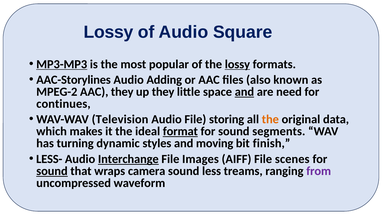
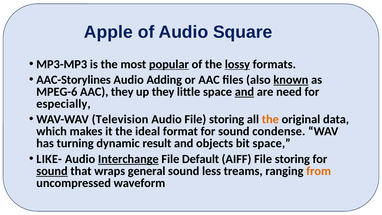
Lossy: Lossy -> Apple (108, 32)
MP3-MP3 underline: present -> none (62, 64)
popular underline: none -> present (169, 64)
known underline: none -> present (291, 80)
MPEG-2: MPEG-2 -> MPEG-6 (57, 92)
continues: continues -> especially (63, 104)
format underline: present -> none (180, 131)
segments: segments -> condense (279, 131)
styles: styles -> result (157, 143)
moving: moving -> objects (215, 143)
bit finish: finish -> space (272, 143)
LESS-: LESS- -> LIKE- (49, 159)
Images: Images -> Default (201, 159)
AIFF File scenes: scenes -> storing (292, 159)
camera: camera -> general (147, 171)
from colour: purple -> orange (319, 171)
